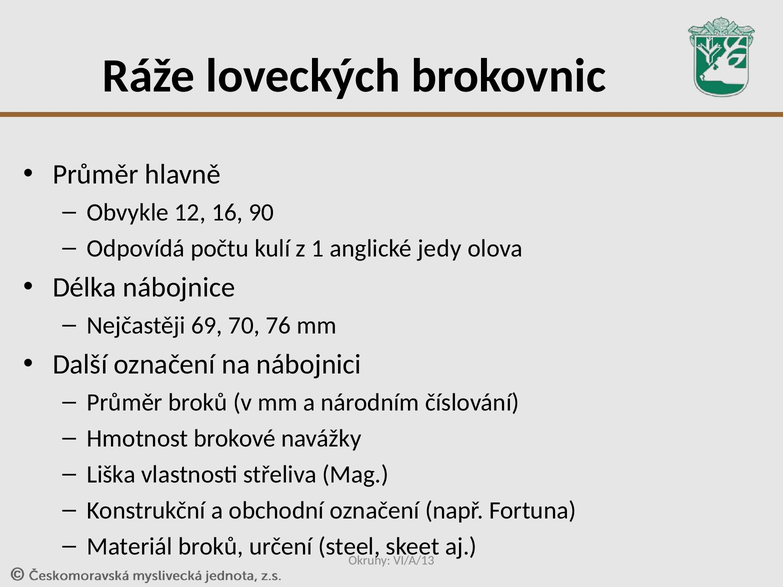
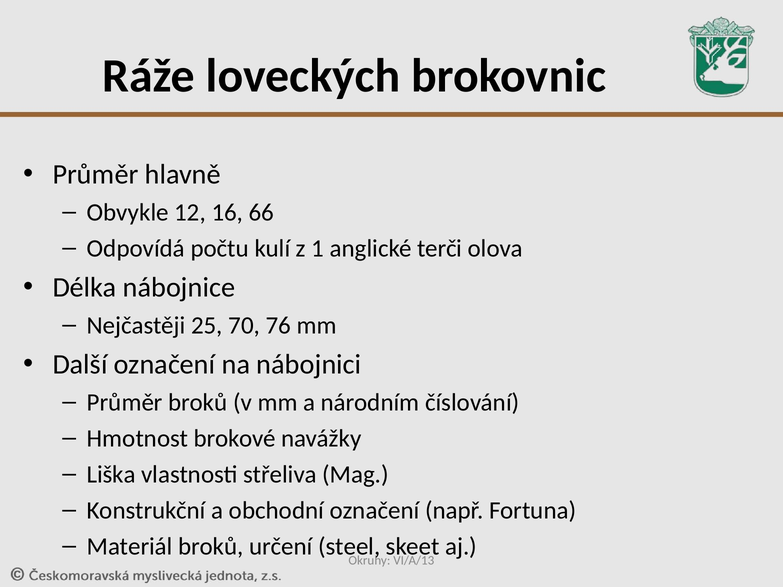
90: 90 -> 66 (261, 212)
jedy: jedy -> terči (440, 249)
69: 69 -> 25 (207, 326)
